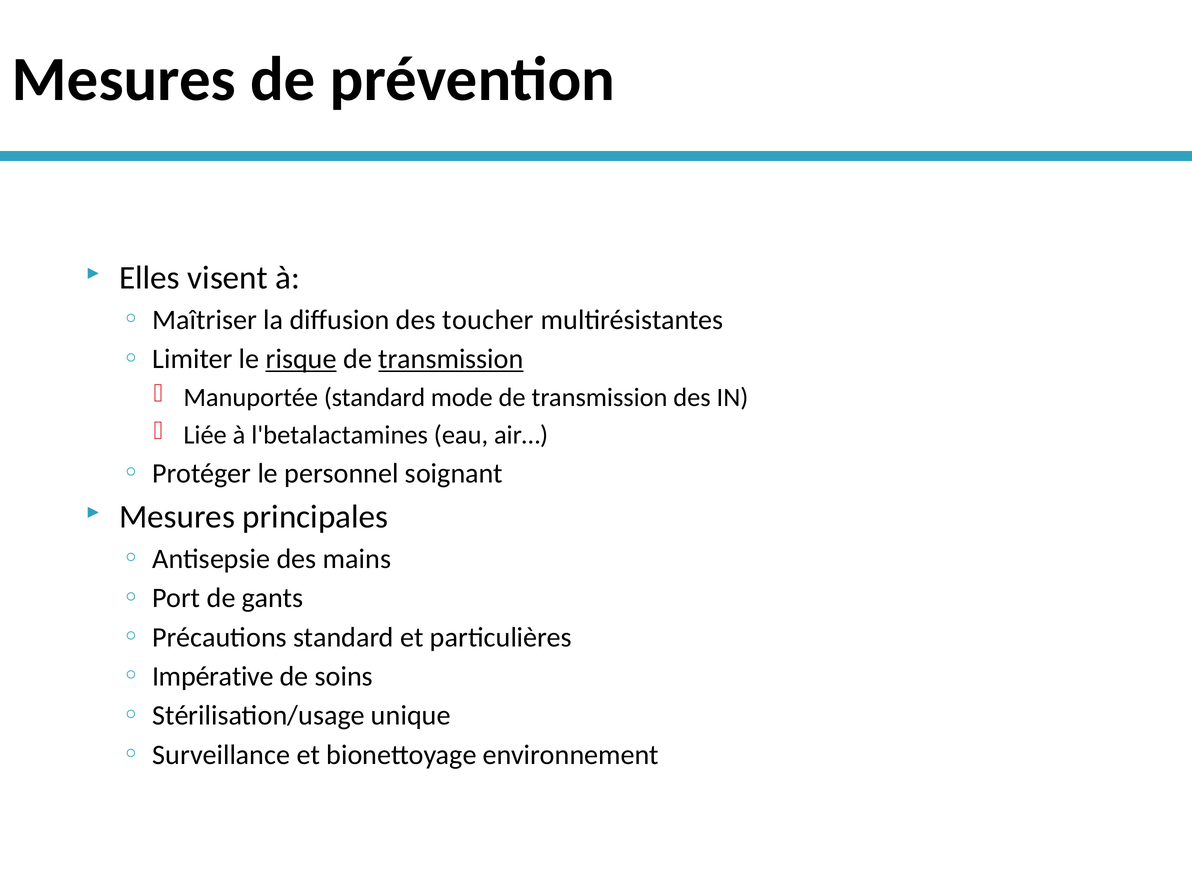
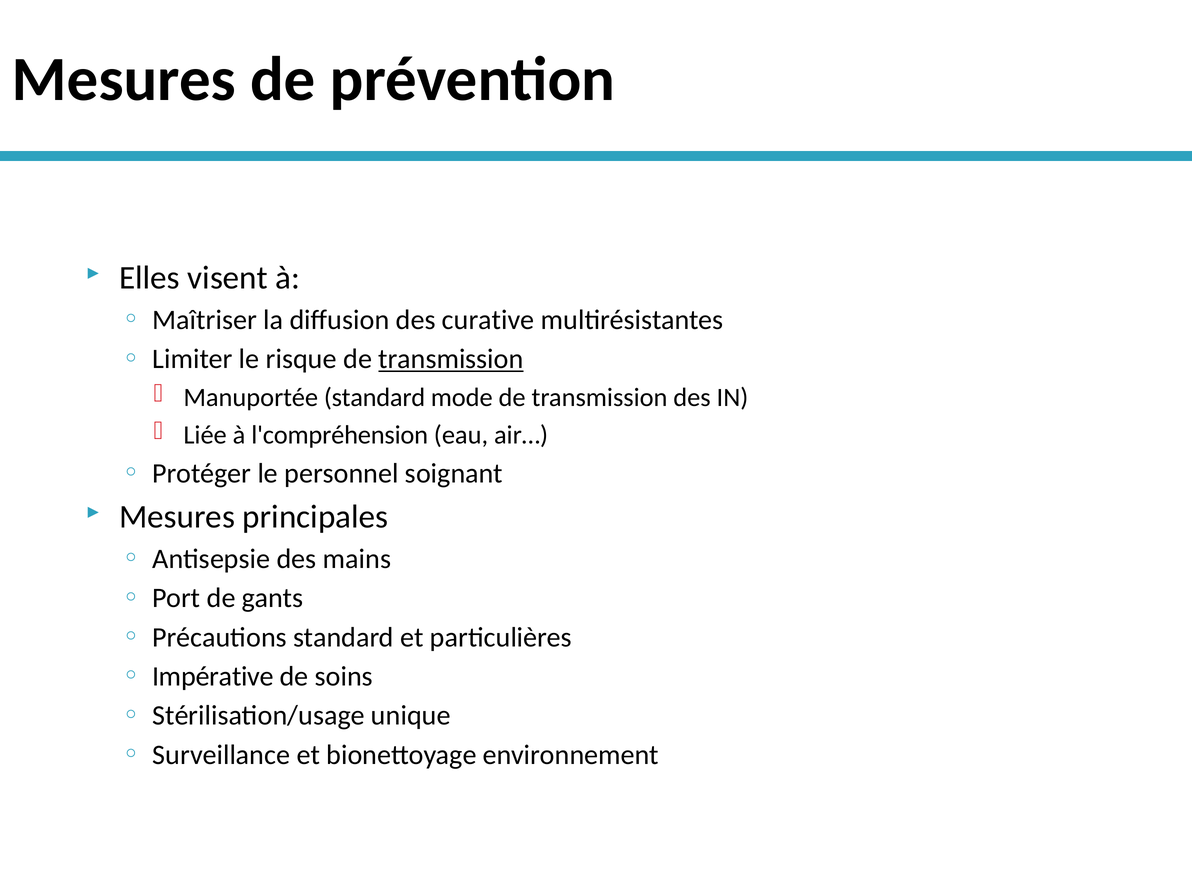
toucher: toucher -> curative (488, 320)
risque underline: present -> none (301, 359)
l'betalactamines: l'betalactamines -> l'compréhension (340, 435)
